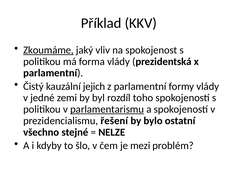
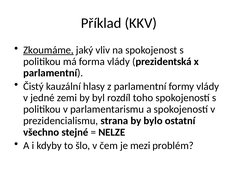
jejich: jejich -> hlasy (94, 86)
parlamentarismu underline: present -> none (107, 109)
řešení: řešení -> strana (114, 120)
